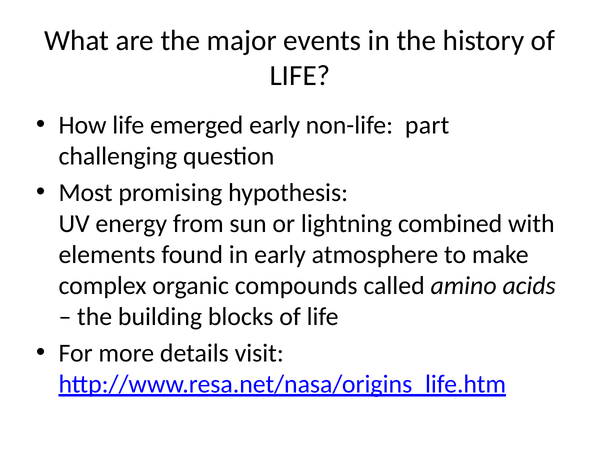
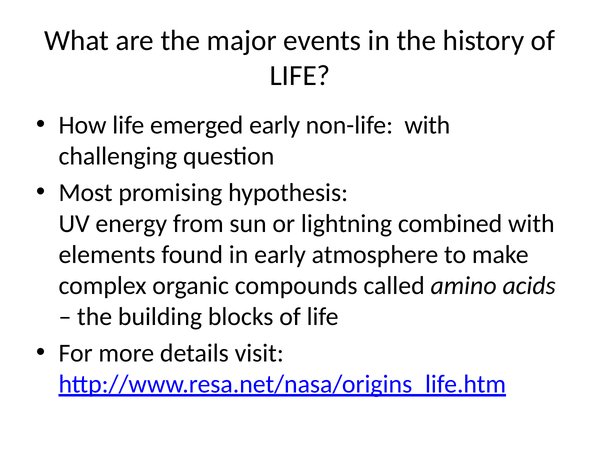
non-life part: part -> with (427, 125)
